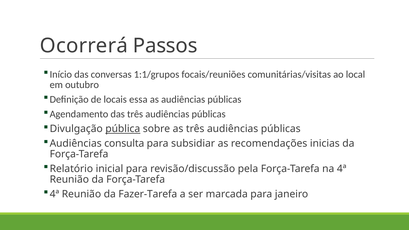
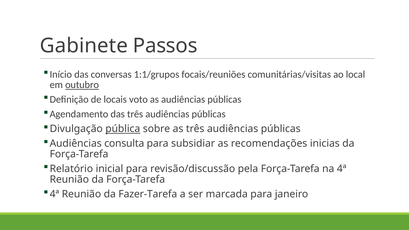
Ocorrerá: Ocorrerá -> Gabinete (84, 46)
outubro underline: none -> present (82, 85)
essa: essa -> voto (138, 100)
